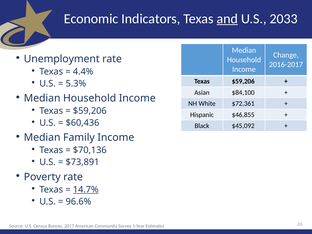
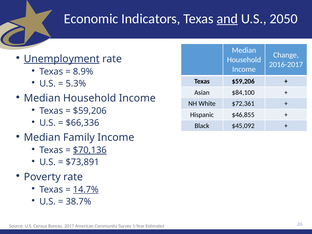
2033: 2033 -> 2050 (284, 19)
Unemployment underline: none -> present (62, 59)
4.4%: 4.4% -> 8.9% (83, 72)
$60,436: $60,436 -> $66,336 (82, 123)
$70,136 underline: none -> present (90, 150)
96.6%: 96.6% -> 38.7% (78, 202)
